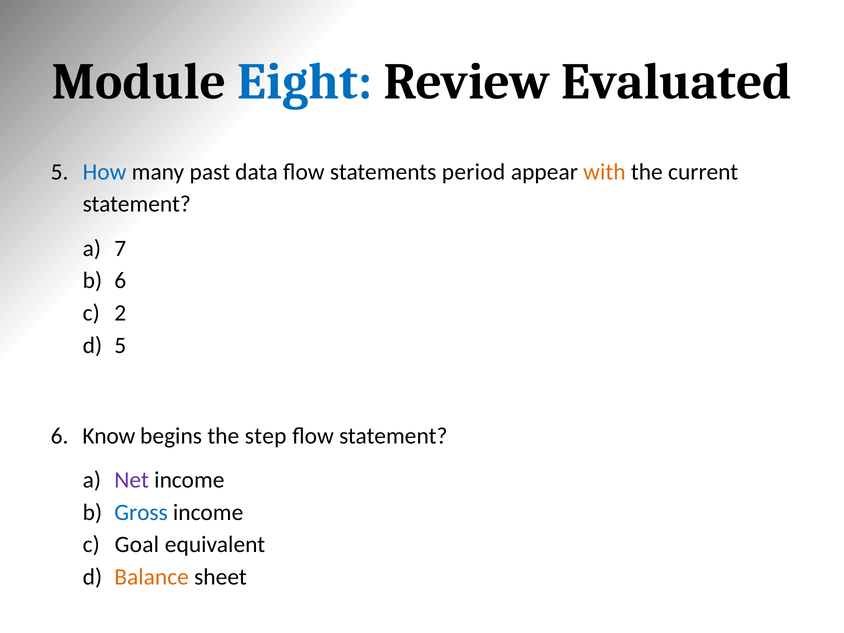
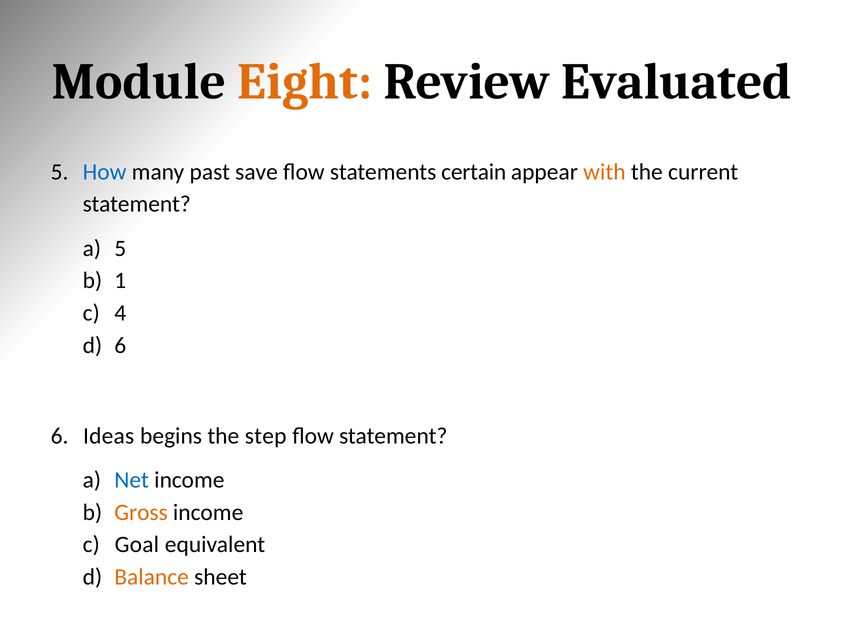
Eight colour: blue -> orange (305, 82)
data: data -> save (257, 172)
period: period -> certain (474, 172)
7: 7 -> 5 (120, 248)
6: 6 -> 1 (120, 281)
2: 2 -> 4 (120, 313)
5: 5 -> 6 (120, 345)
Know: Know -> Ideas (109, 436)
Net colour: purple -> blue (132, 480)
Gross colour: blue -> orange (141, 512)
